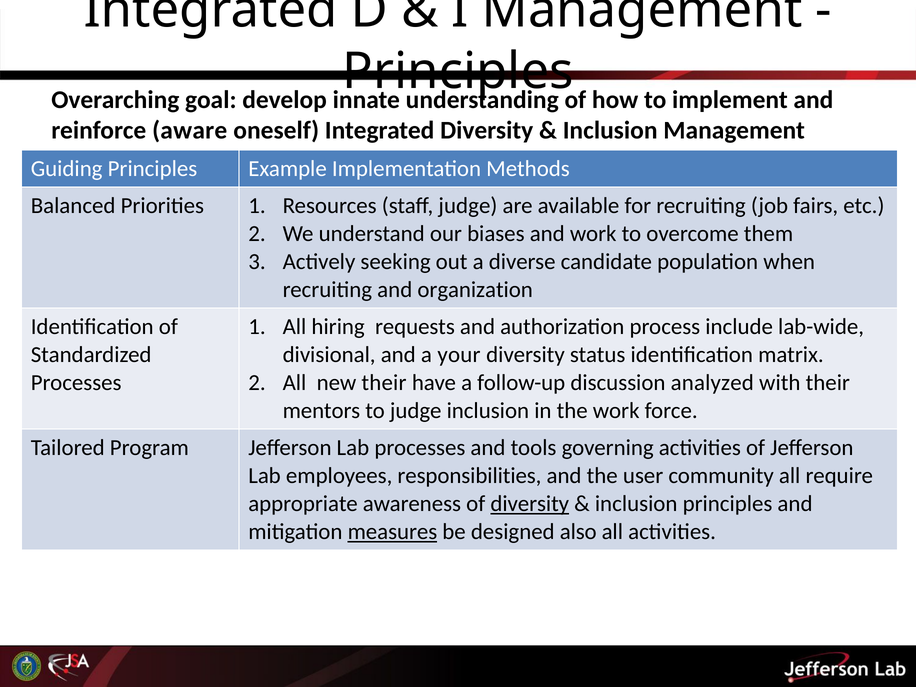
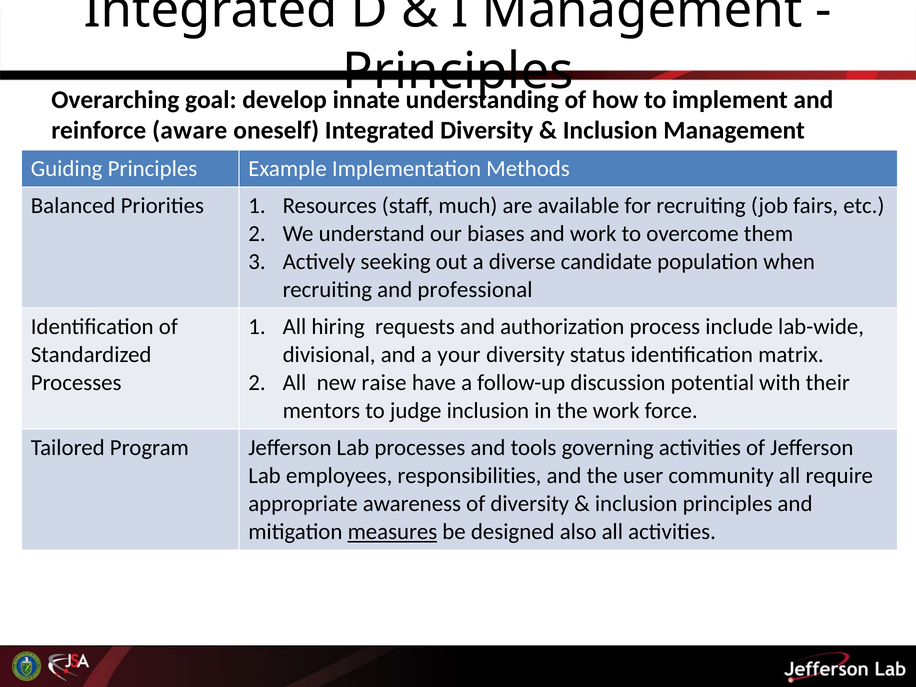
staff judge: judge -> much (468, 206)
organization: organization -> professional (475, 290)
new their: their -> raise (384, 383)
analyzed: analyzed -> potential (712, 383)
diversity underline: present -> none (530, 504)
